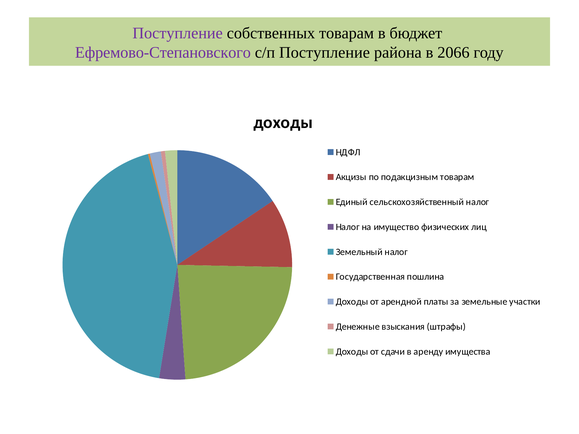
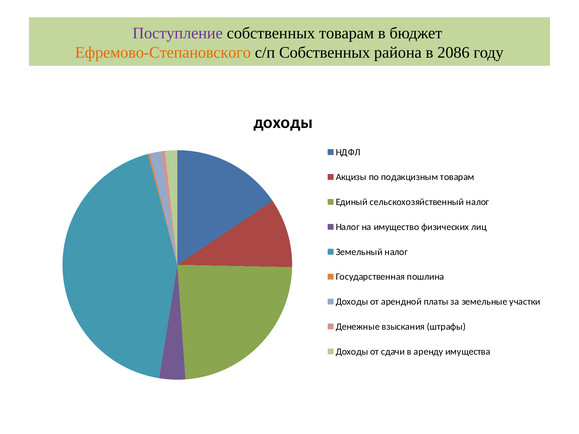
Ефремово-Степановского colour: purple -> orange (163, 52)
с/п Поступление: Поступление -> Собственных (325, 52)
2066: 2066 -> 2086 (453, 52)
